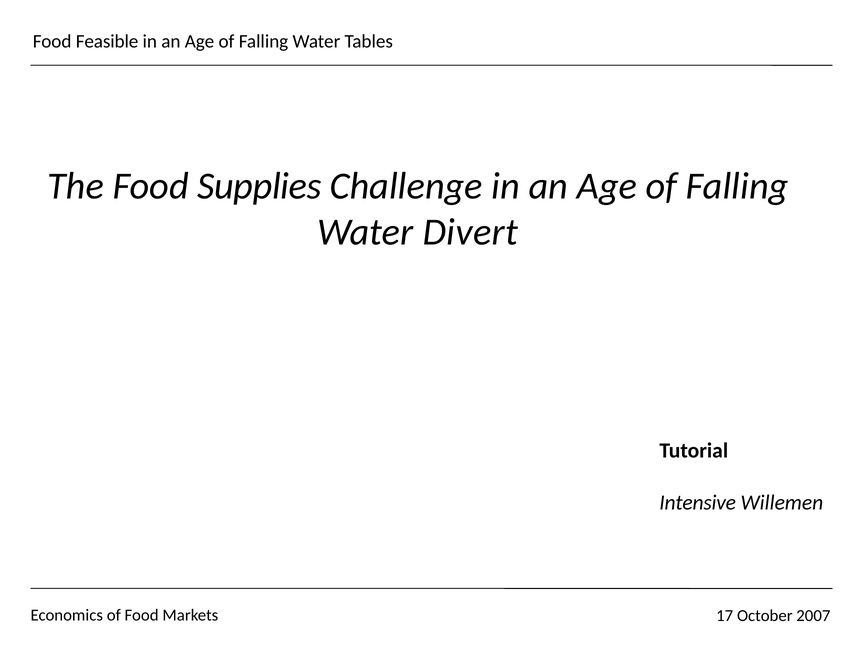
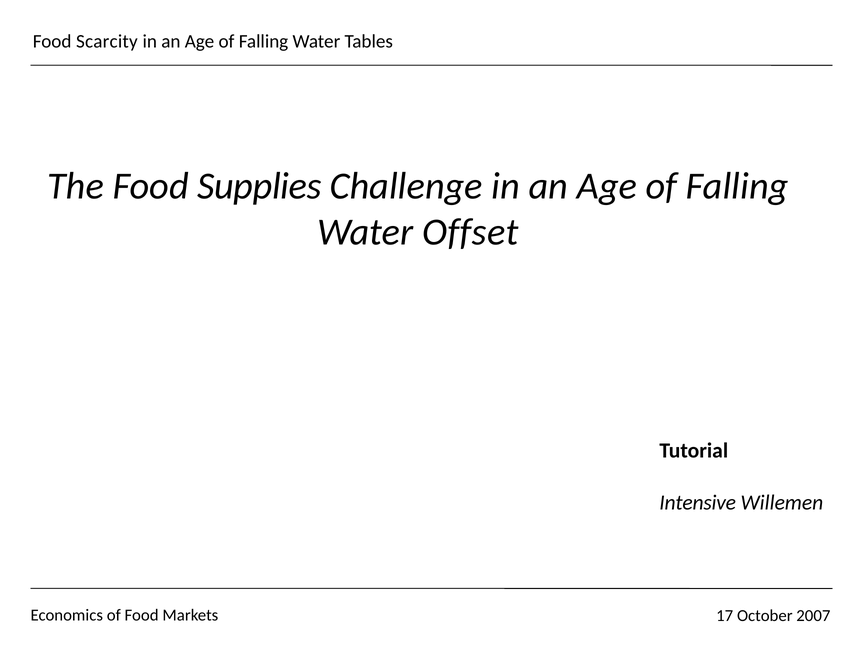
Feasible: Feasible -> Scarcity (107, 42)
Divert: Divert -> Offset (470, 232)
